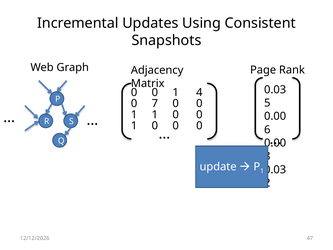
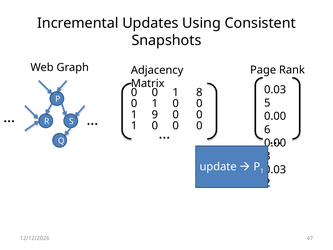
1 4: 4 -> 8 (199, 92)
7: 7 -> 1 (155, 103)
1 1: 1 -> 9 (155, 115)
